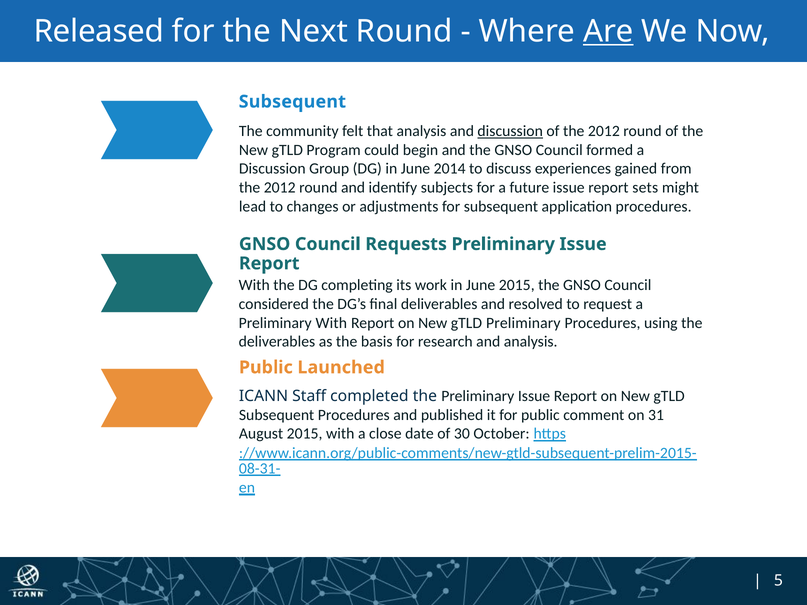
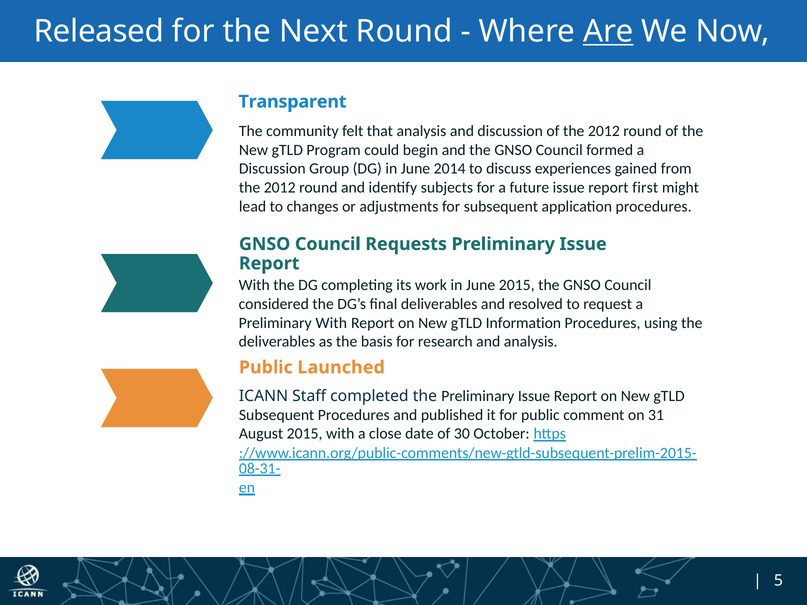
Subsequent: Subsequent -> Transparent (293, 102)
discussion underline: present -> none (510, 131)
sets: sets -> first (645, 188)
gTLD Preliminary: Preliminary -> Information (523, 323)
